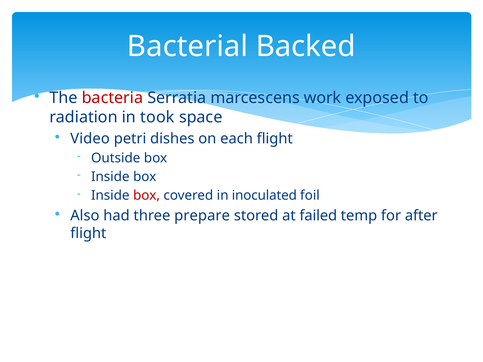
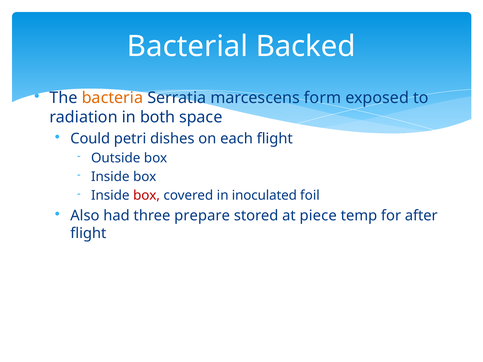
bacteria colour: red -> orange (112, 98)
work: work -> form (323, 98)
took: took -> both (158, 117)
Video: Video -> Could (90, 139)
failed: failed -> piece (318, 216)
